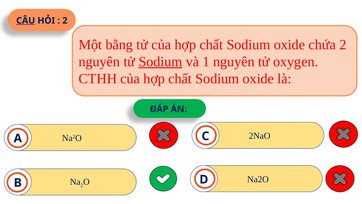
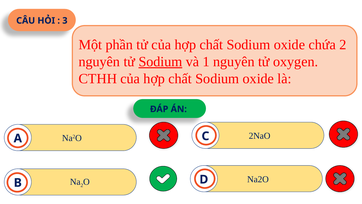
CÂU underline: present -> none (26, 21)
2: 2 -> 3 (65, 21)
bằng: bằng -> phần (119, 45)
